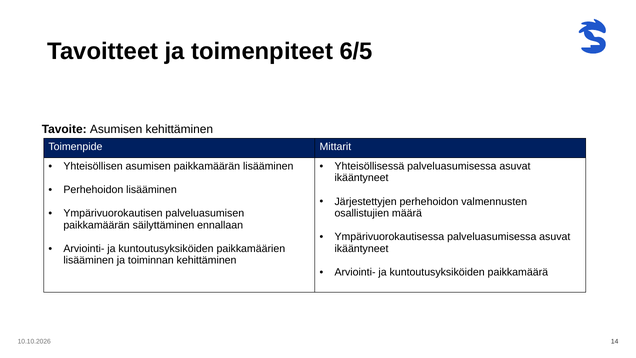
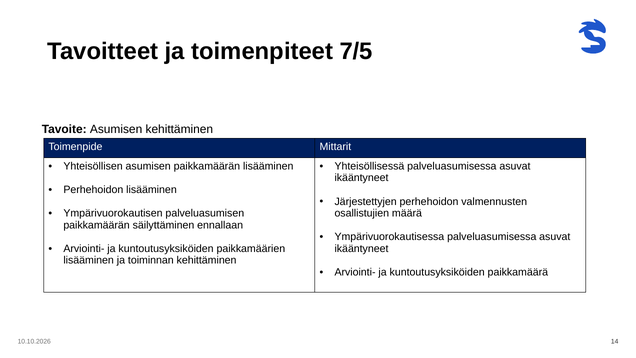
6/5: 6/5 -> 7/5 (356, 51)
